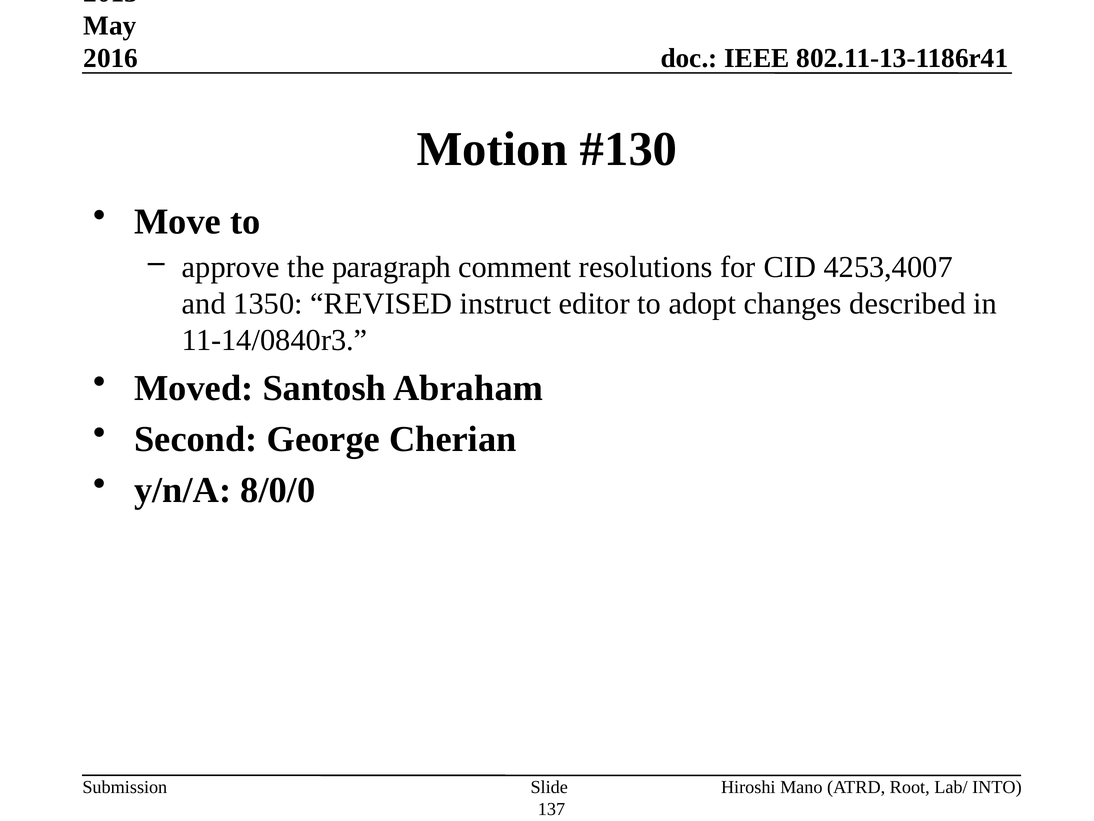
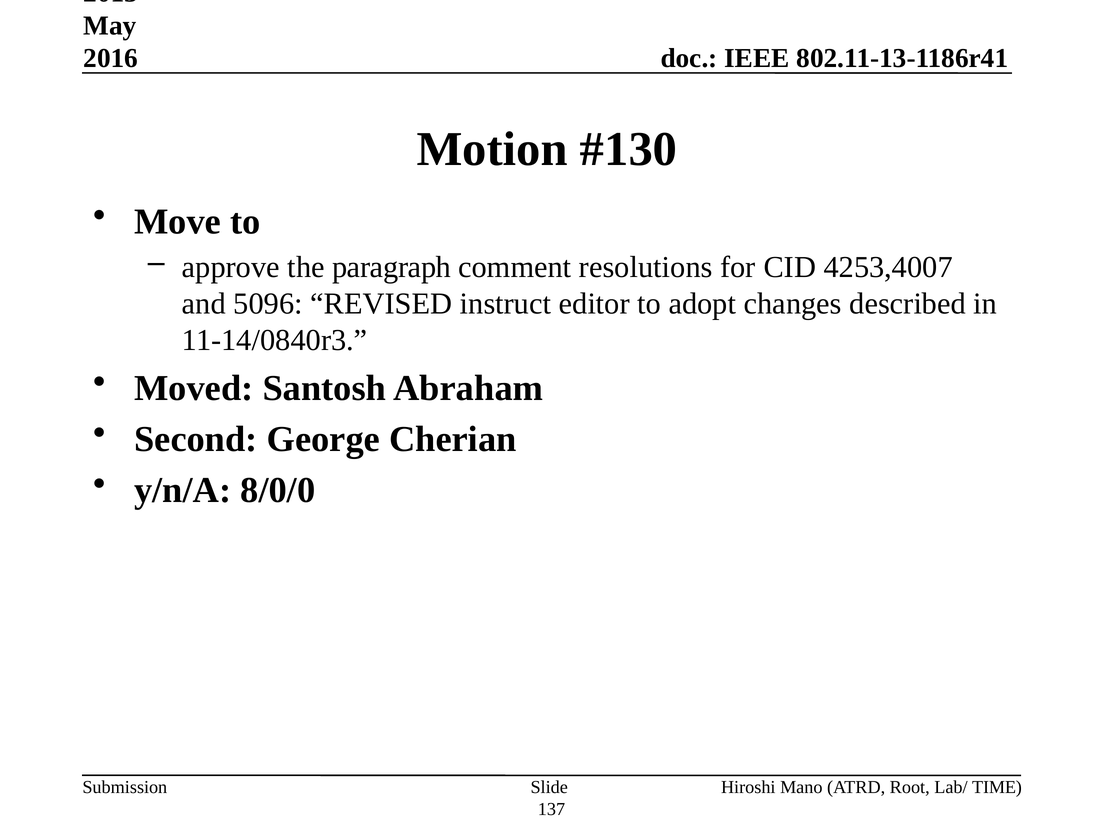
1350: 1350 -> 5096 (268, 304)
INTO: INTO -> TIME (997, 787)
